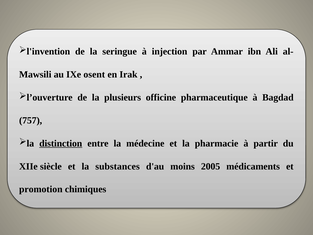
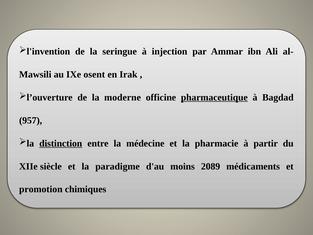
plusieurs: plusieurs -> moderne (123, 97)
pharmaceutique underline: none -> present (214, 97)
757: 757 -> 957 (31, 120)
substances: substances -> paradigme (118, 166)
2005: 2005 -> 2089 (211, 166)
